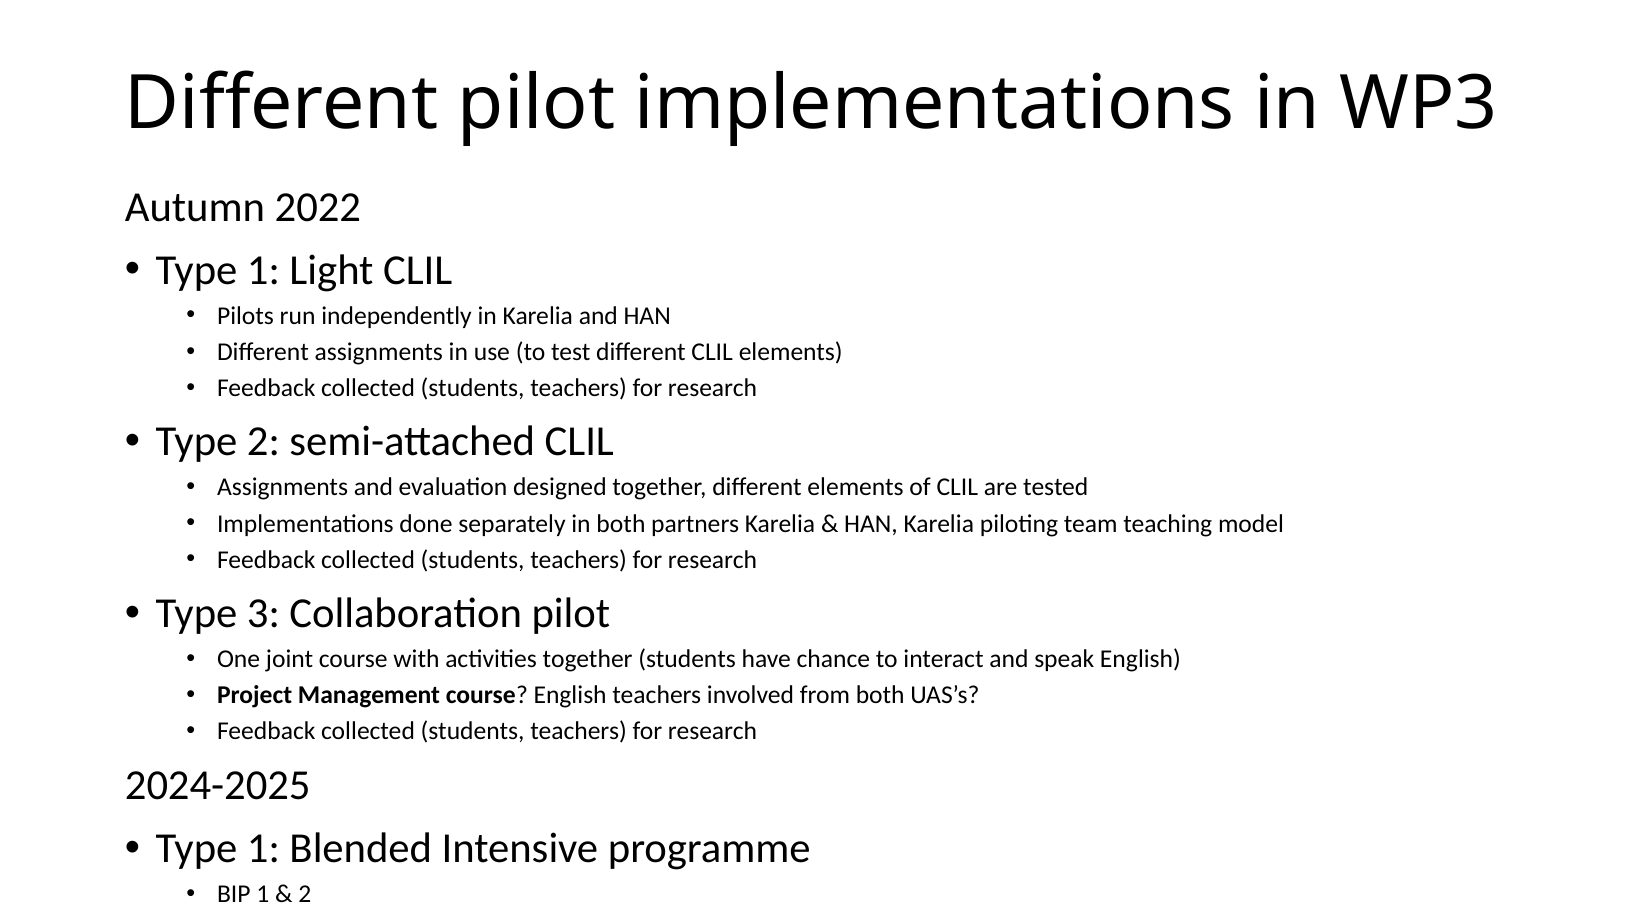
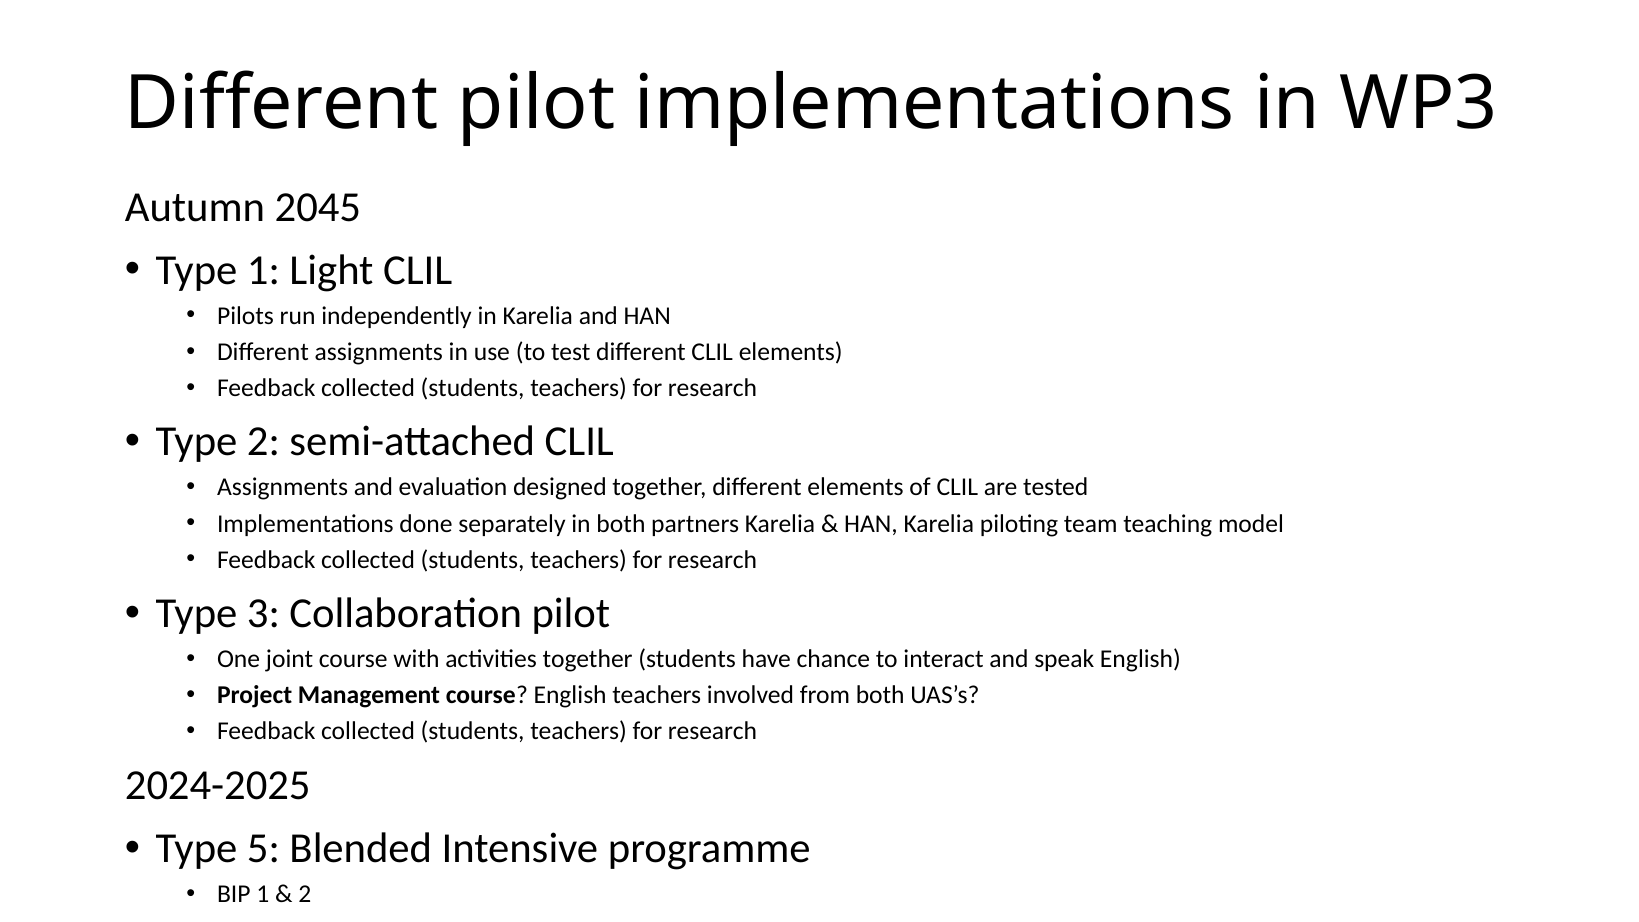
2022: 2022 -> 2045 (318, 207)
1: 1 -> 5 (263, 849)
